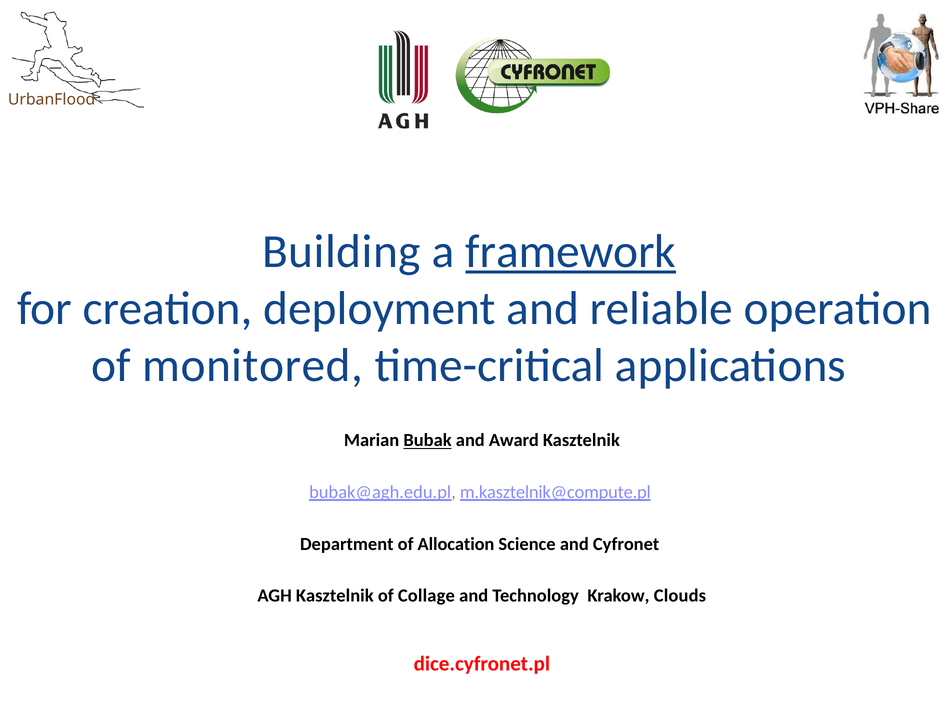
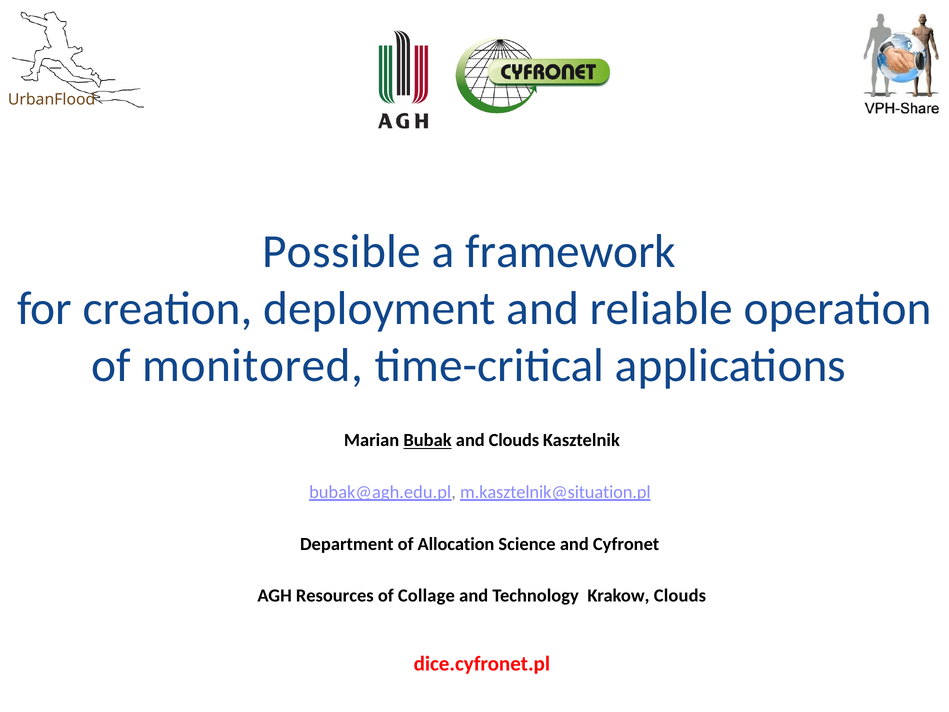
Building: Building -> Possible (342, 251)
framework underline: present -> none (571, 251)
and Award: Award -> Clouds (514, 440)
m.kasztelnik@compute.pl: m.kasztelnik@compute.pl -> m.kasztelnik@situation.pl (555, 492)
AGH Kasztelnik: Kasztelnik -> Resources (335, 596)
